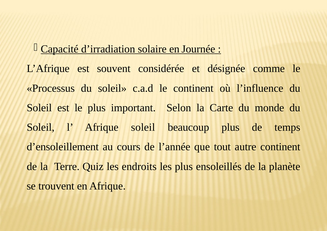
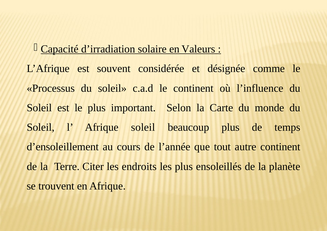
Journée: Journée -> Valeurs (198, 49)
Quiz: Quiz -> Citer (93, 167)
